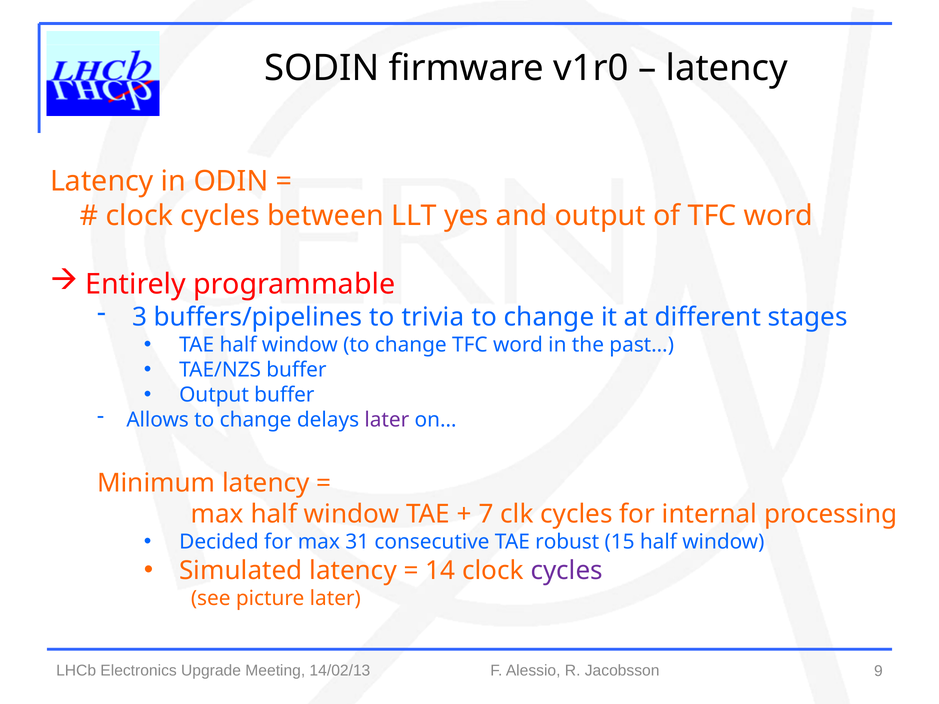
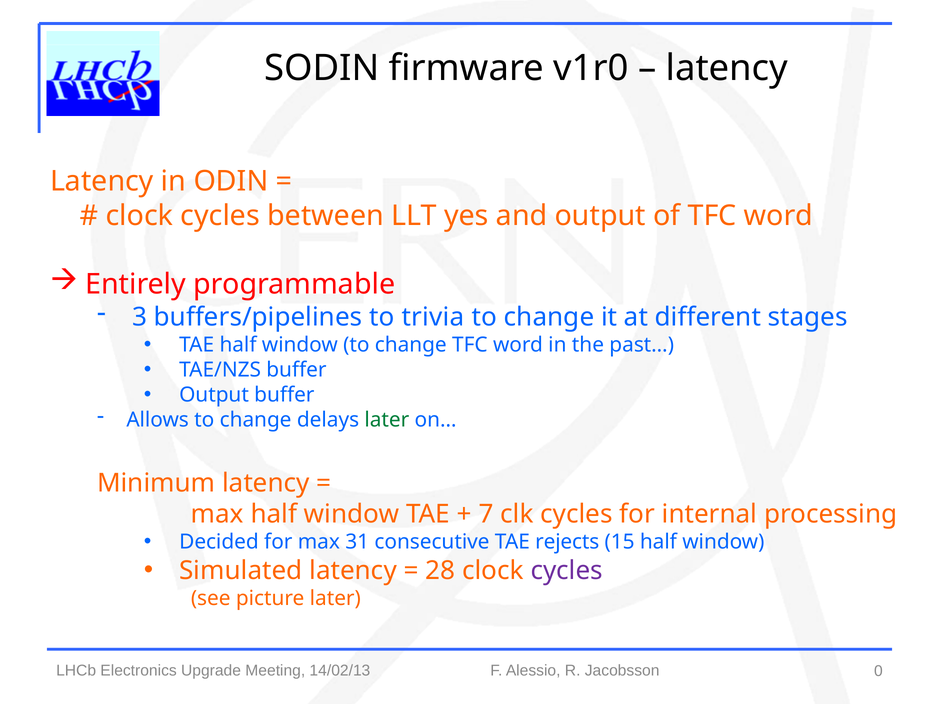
later colour: purple -> green (387, 420)
robust: robust -> rejects (567, 542)
14: 14 -> 28 (440, 571)
9: 9 -> 0 (878, 671)
